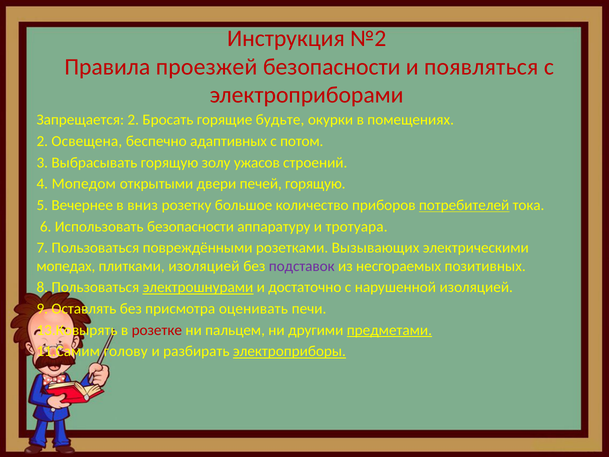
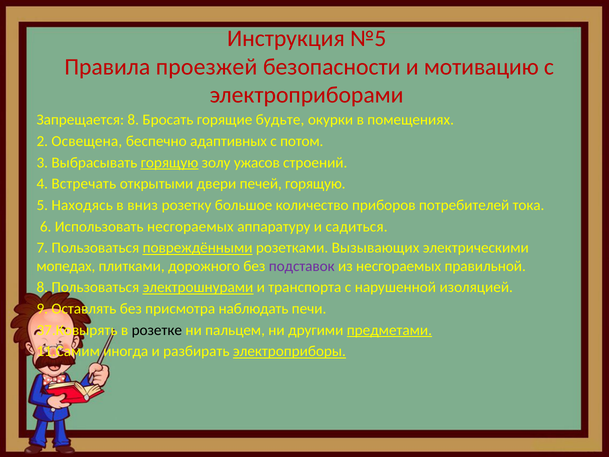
№2: №2 -> №5 (368, 38)
появляться: появляться -> мотивацию (481, 67)
Запрещается 2: 2 -> 8 (133, 120)
горящую underline: none -> present (170, 162)
Мопедом: Мопедом -> Встречать (84, 184)
Вечернее: Вечернее -> Находясь (82, 205)
потребителей underline: present -> none (464, 205)
Использовать безопасности: безопасности -> несгораемых (190, 226)
тротуара: тротуара -> садиться (357, 226)
повреждёнными underline: none -> present (198, 248)
плитками изоляцией: изоляцией -> дорожного (204, 266)
позитивных: позитивных -> правильной (485, 266)
достаточно: достаточно -> транспорта (305, 287)
оценивать: оценивать -> наблюдать (254, 309)
13.Ковырять: 13.Ковырять -> 37.Ковырять (77, 330)
розетке colour: red -> black (157, 330)
голову: голову -> иногда (126, 351)
